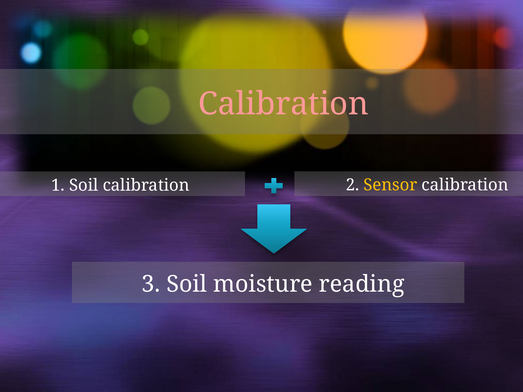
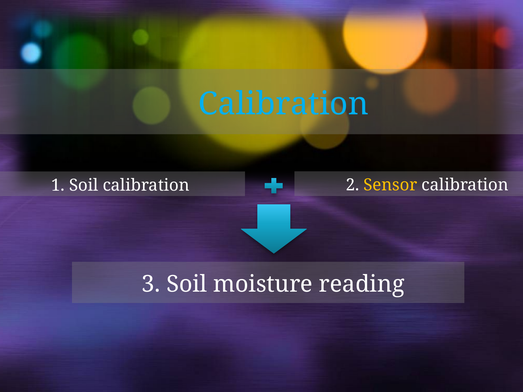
Calibration colour: pink -> light blue (283, 104)
